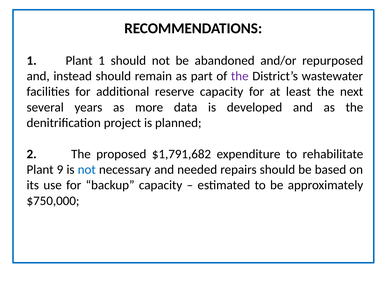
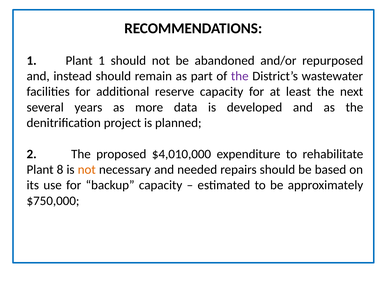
$1,791,682: $1,791,682 -> $4,010,000 (181, 154)
9: 9 -> 8 (60, 170)
not colour: blue -> orange (87, 170)
